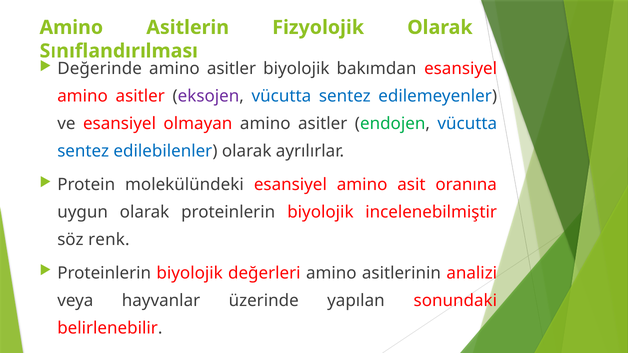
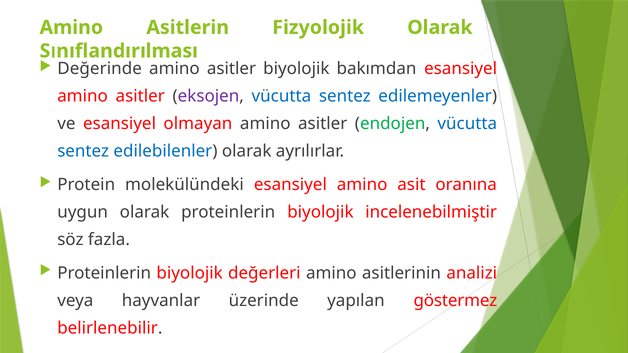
renk: renk -> fazla (109, 240)
sonundaki: sonundaki -> göstermez (455, 301)
